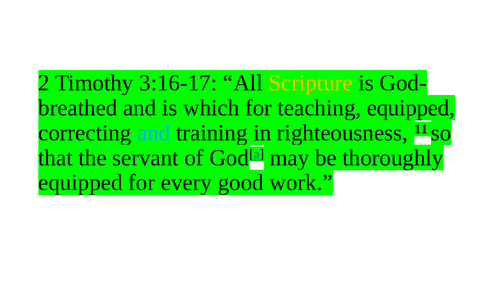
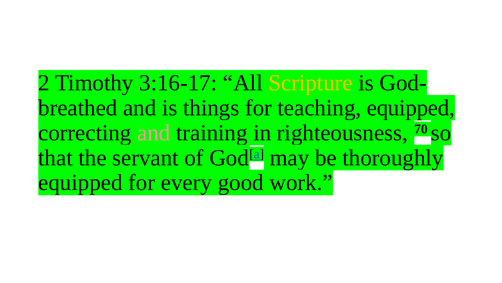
which: which -> things (211, 108)
and colour: light blue -> pink (154, 132)
11: 11 -> 70 (421, 129)
